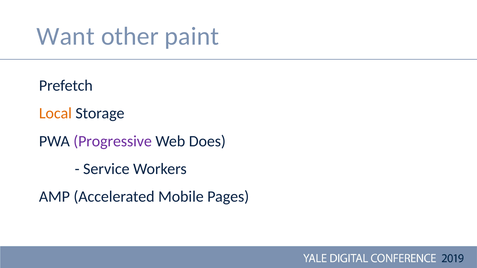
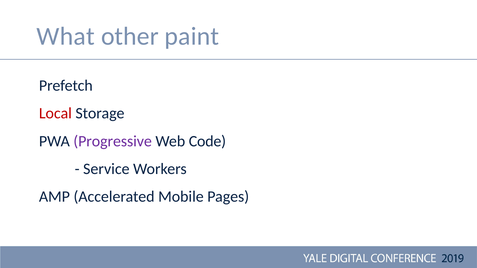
Want: Want -> What (66, 37)
Local colour: orange -> red (55, 113)
Does: Does -> Code (207, 141)
